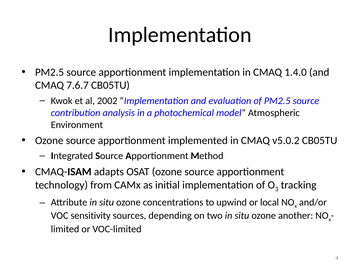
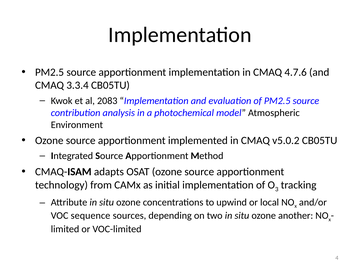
1.4.0: 1.4.0 -> 4.7.6 (296, 72)
7.6.7: 7.6.7 -> 3.3.4 (78, 85)
2002: 2002 -> 2083 (107, 101)
sensitivity: sensitivity -> sequence (90, 216)
